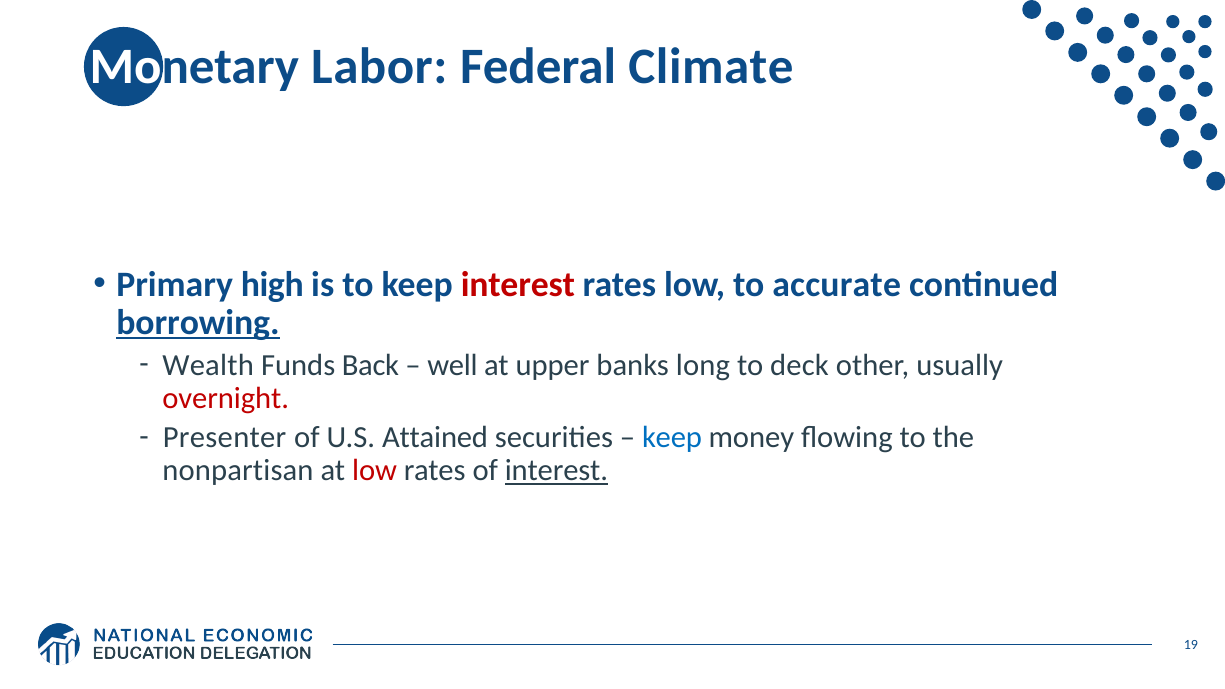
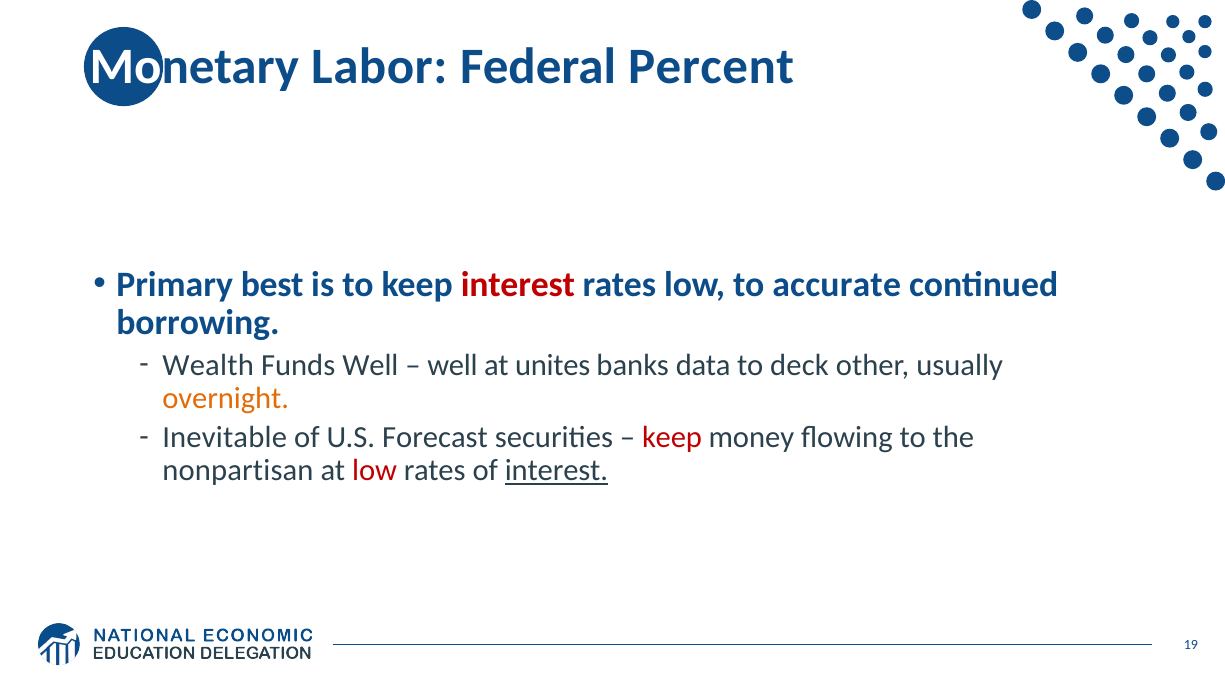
Climate: Climate -> Percent (711, 66)
high: high -> best (272, 284)
borrowing underline: present -> none (198, 323)
Funds Back: Back -> Well (370, 365)
upper: upper -> unites (553, 365)
long: long -> data (703, 365)
overnight colour: red -> orange (226, 398)
Presenter: Presenter -> Inevitable (225, 438)
Attained: Attained -> Forecast (435, 438)
keep colour: blue -> red (672, 438)
